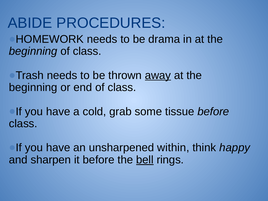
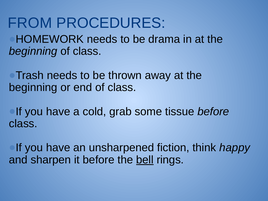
ABIDE: ABIDE -> FROM (30, 23)
away underline: present -> none (158, 75)
within: within -> fiction (173, 148)
